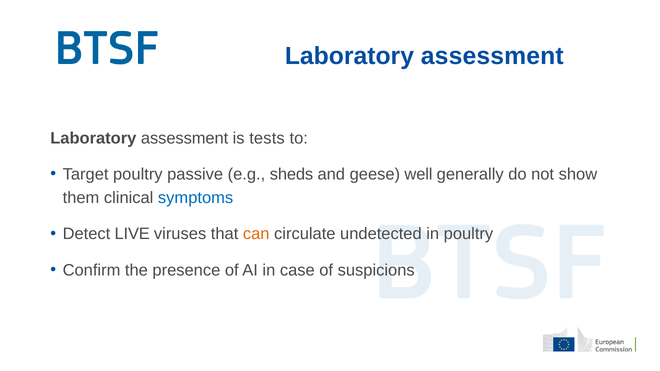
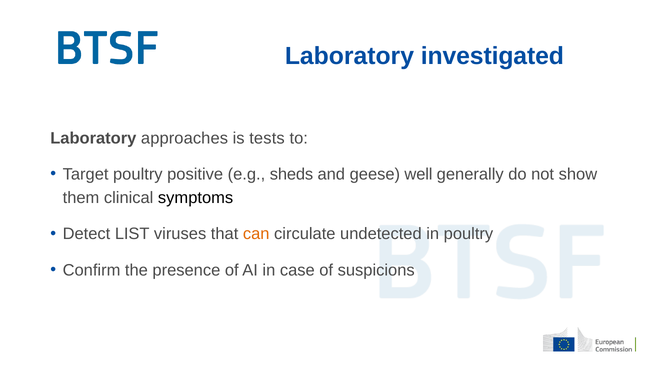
assessment: assessment -> investigated (492, 56)
assessment: assessment -> approaches (185, 138)
passive: passive -> positive (195, 174)
symptoms colour: blue -> black (196, 198)
LIVE: LIVE -> LIST (132, 234)
